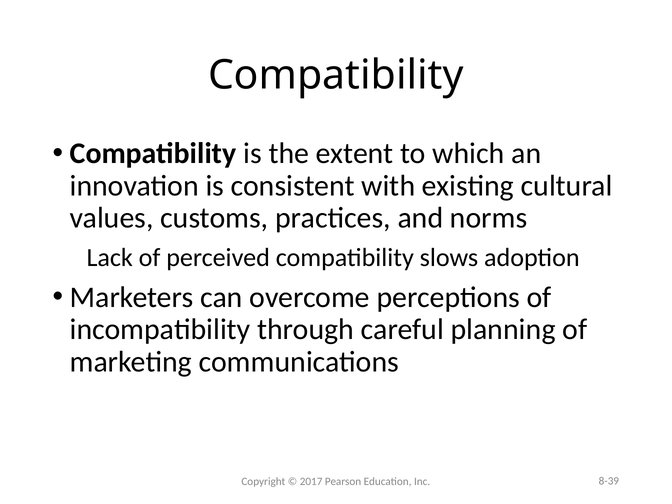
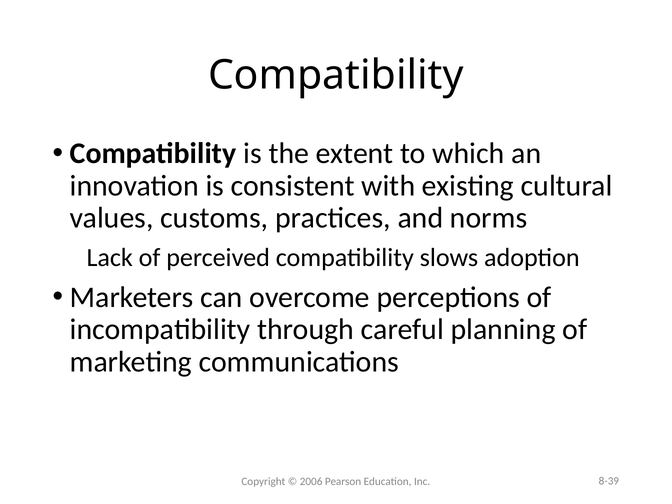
2017: 2017 -> 2006 (311, 481)
